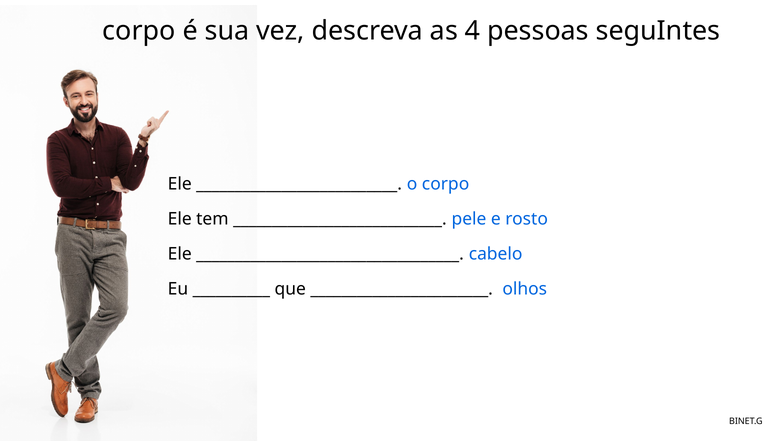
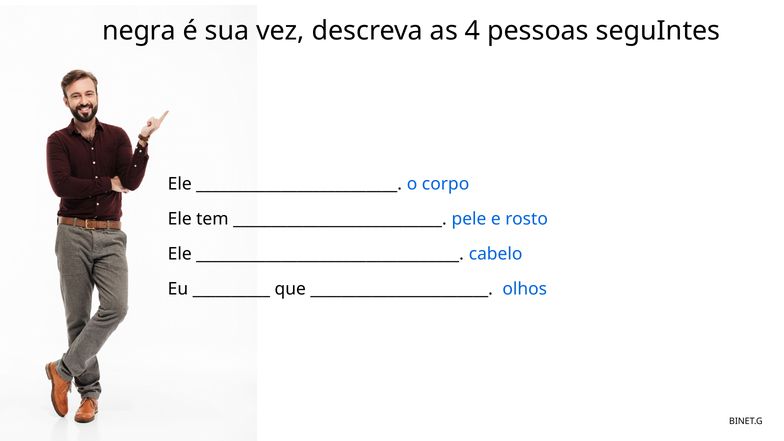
corpo: corpo -> negra (139, 31)
